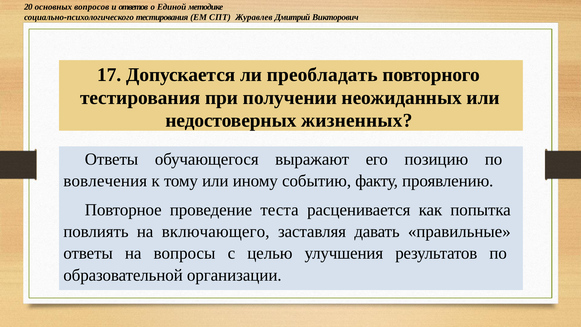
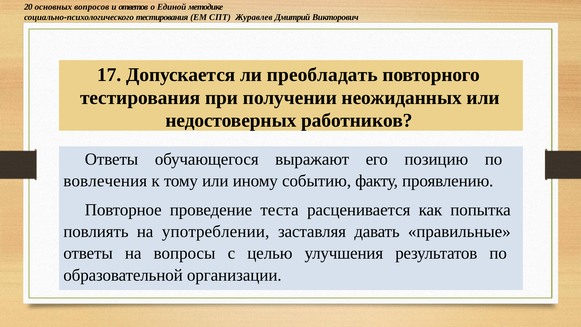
жизненных: жизненных -> работников (357, 120)
включающего: включающего -> употреблении (216, 231)
